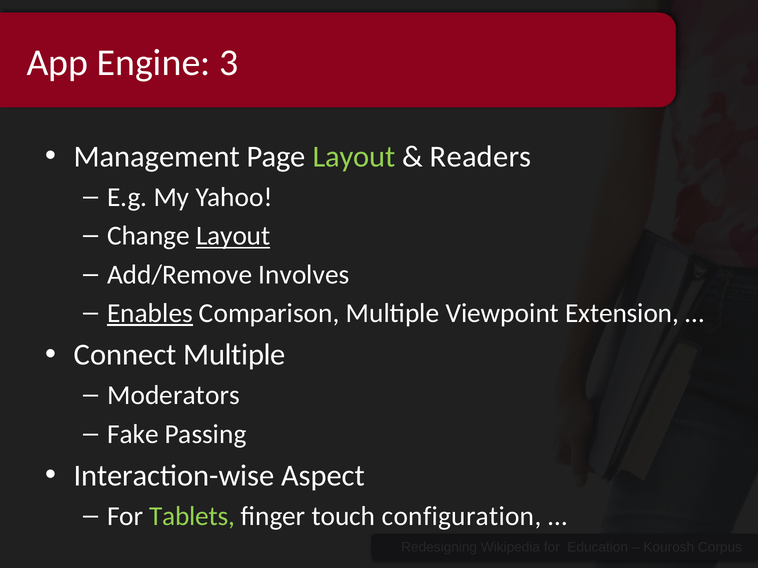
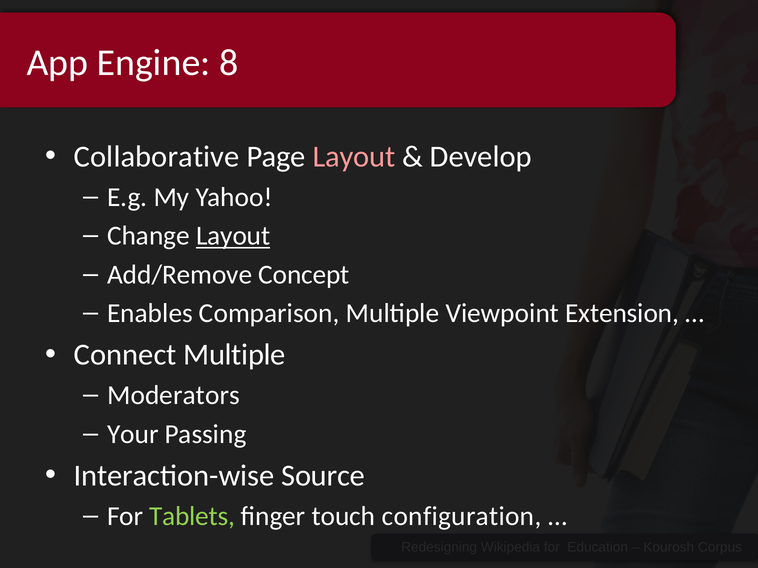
3: 3 -> 8 (229, 63)
Management: Management -> Collaborative (157, 157)
Layout colour: light green -> pink (354, 157)
Readers: Readers -> Develop (481, 157)
Involves: Involves -> Concept (304, 275)
Enables underline: present -> none (150, 314)
Fake: Fake -> Your (133, 434)
Interaction-wise Aspect: Aspect -> Source (323, 476)
